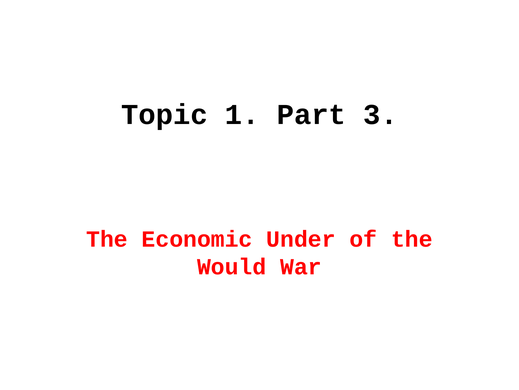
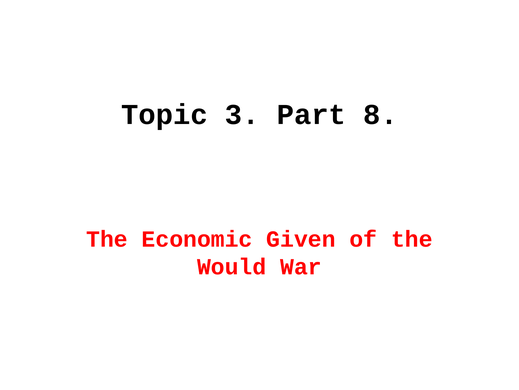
1: 1 -> 3 (242, 115)
3: 3 -> 8 (380, 115)
Under: Under -> Given (301, 239)
